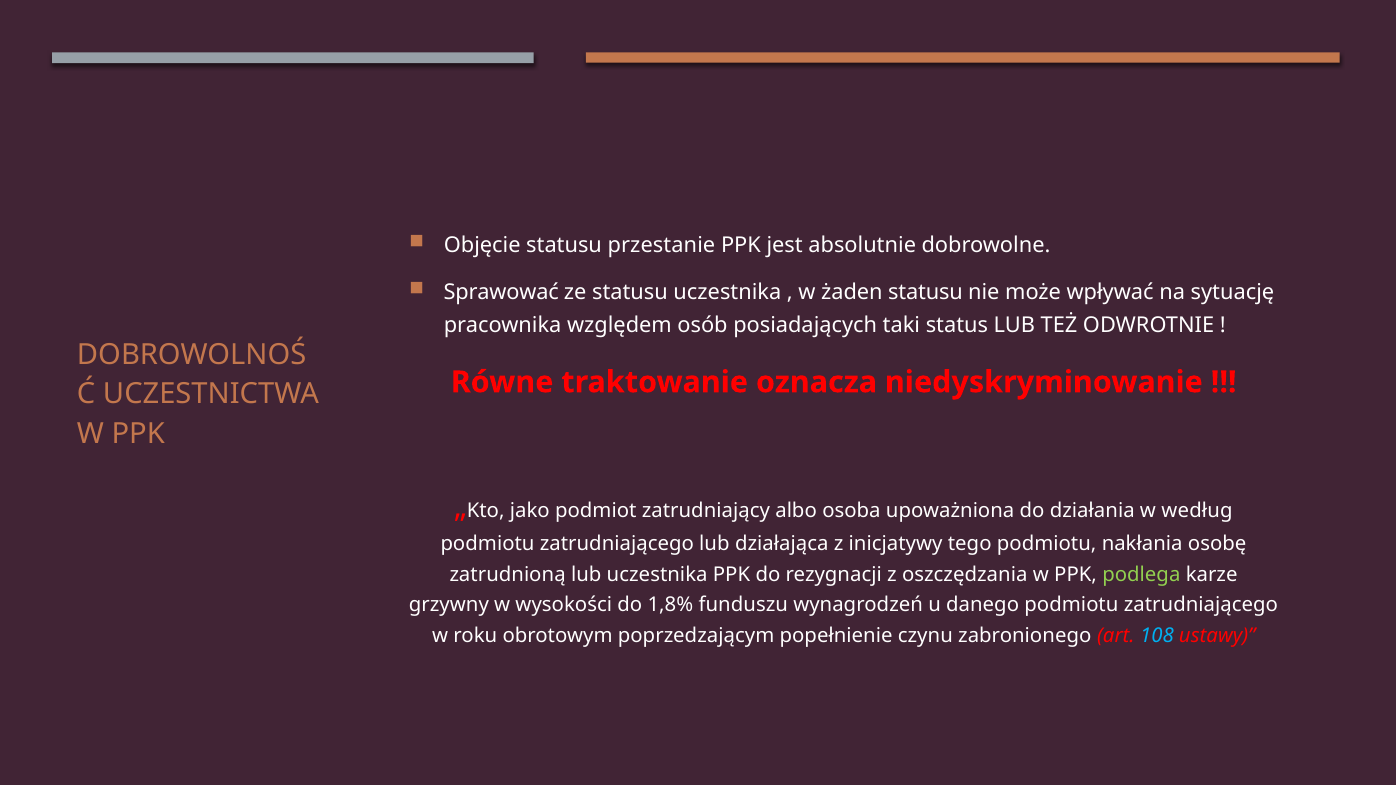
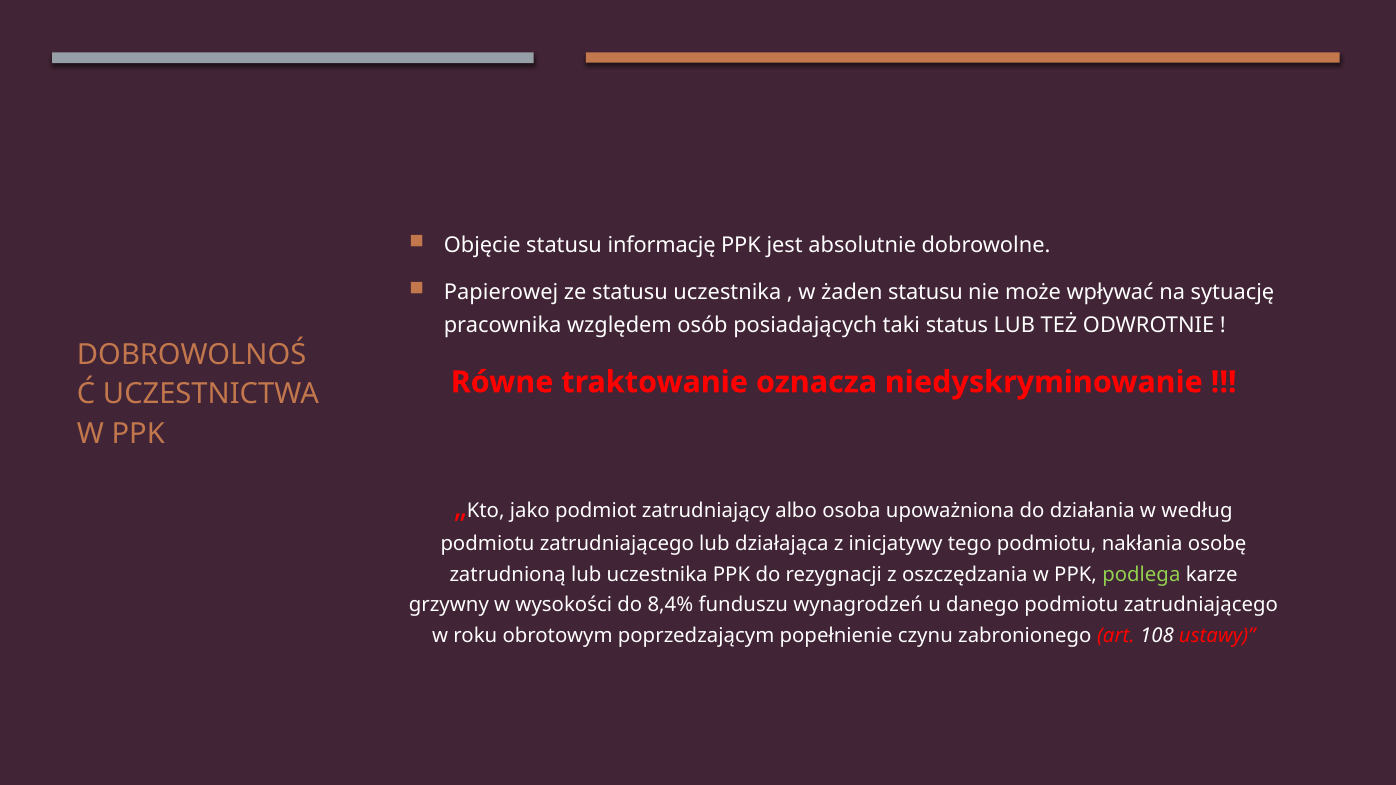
przestanie: przestanie -> informację (662, 245)
Sprawować: Sprawować -> Papierowej (501, 292)
1,8%: 1,8% -> 8,4% (670, 605)
108 colour: light blue -> white (1157, 636)
